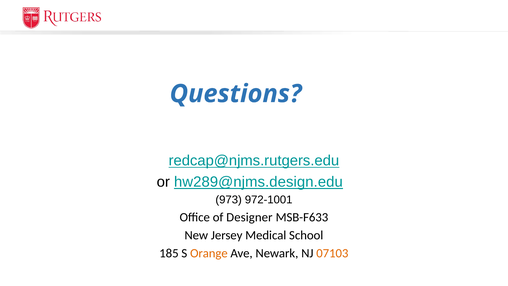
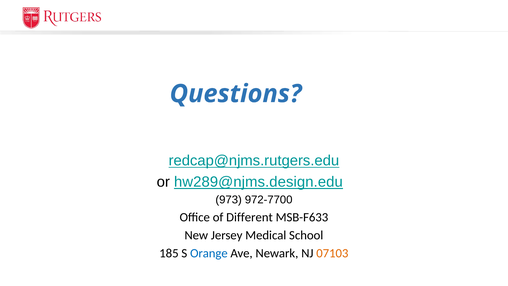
972-1001: 972-1001 -> 972-7700 (269, 200)
Designer: Designer -> Different (249, 217)
Orange colour: orange -> blue (209, 253)
